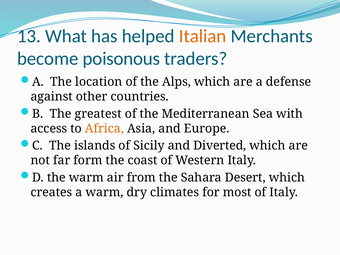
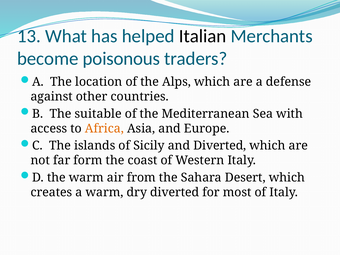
Italian colour: orange -> black (203, 36)
greatest: greatest -> suitable (98, 114)
dry climates: climates -> diverted (175, 192)
